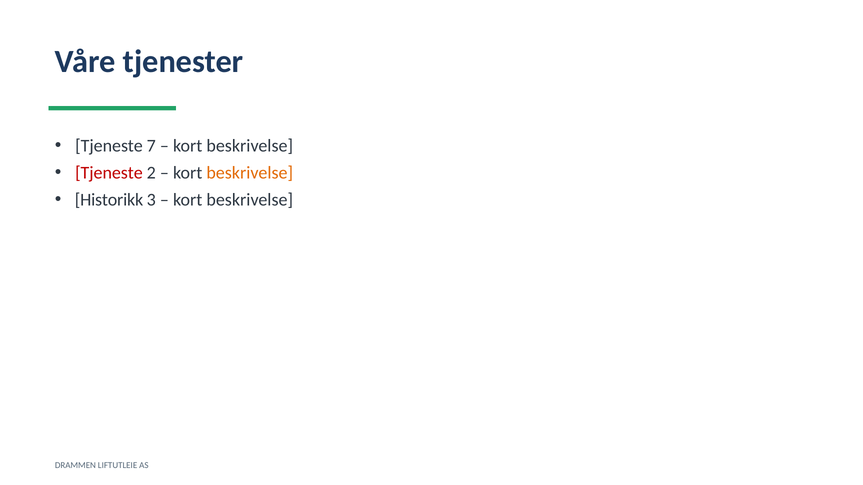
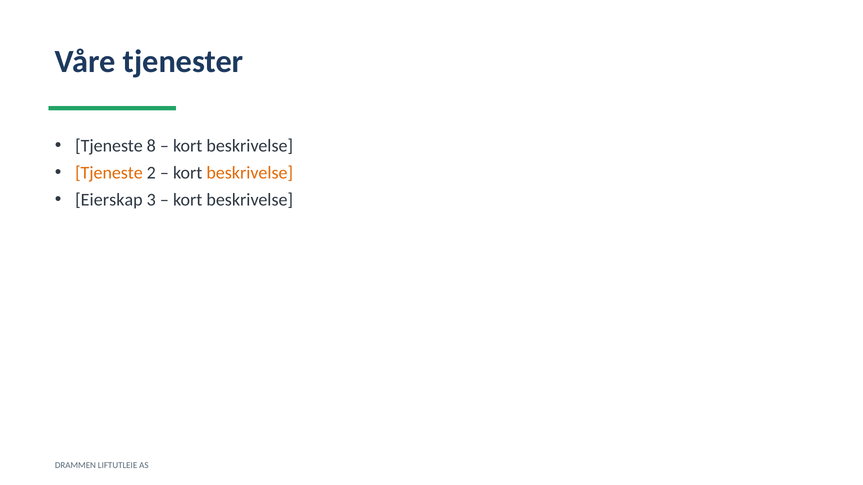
7: 7 -> 8 (151, 146)
Tjeneste colour: red -> orange (109, 173)
Historikk: Historikk -> Eierskap (109, 200)
